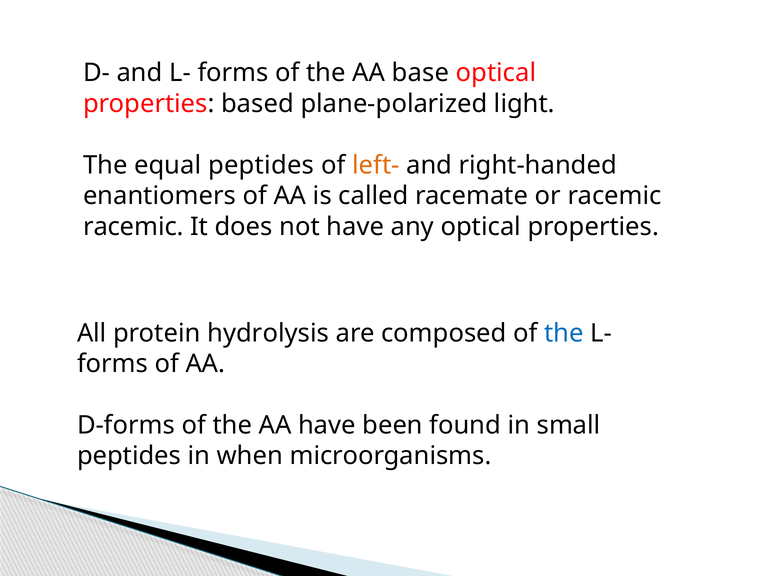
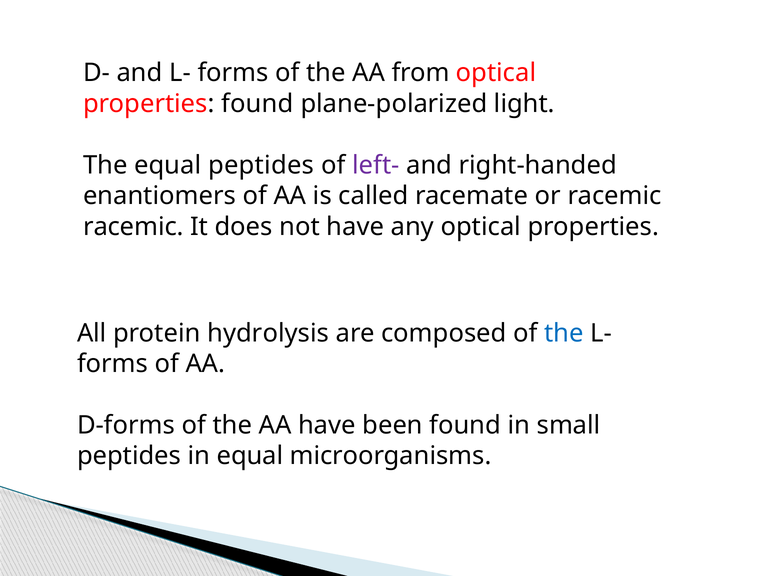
base: base -> from (421, 73)
properties based: based -> found (257, 104)
left- colour: orange -> purple (376, 165)
in when: when -> equal (250, 456)
